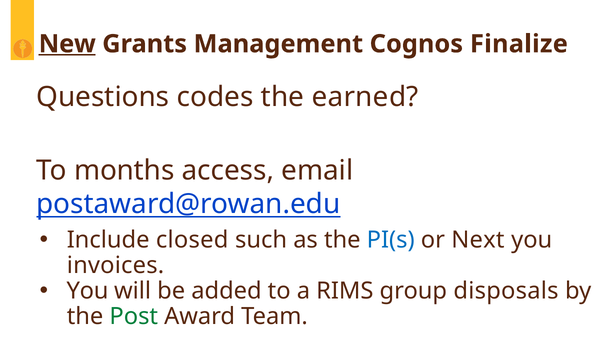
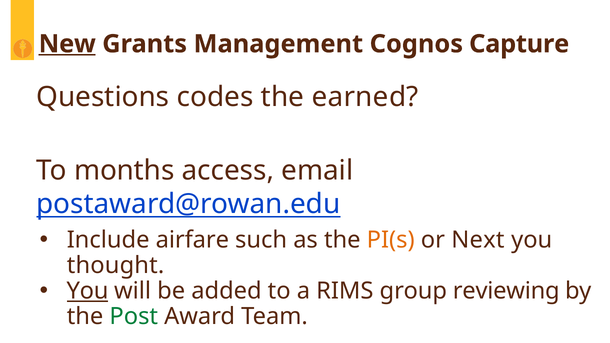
Finalize: Finalize -> Capture (519, 44)
closed: closed -> airfare (192, 240)
PI(s colour: blue -> orange (391, 240)
invoices: invoices -> thought (116, 265)
You underline: none -> present (88, 291)
disposals: disposals -> reviewing (506, 291)
